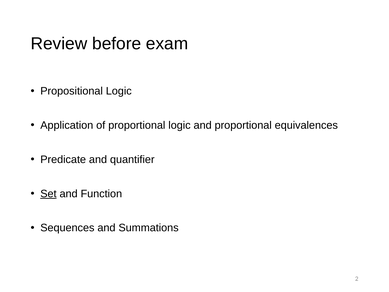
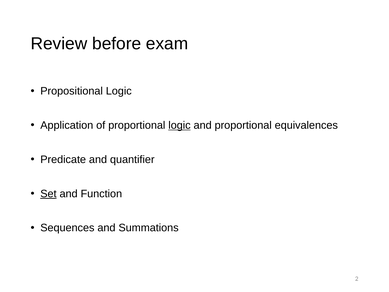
logic underline: none -> present (179, 125)
